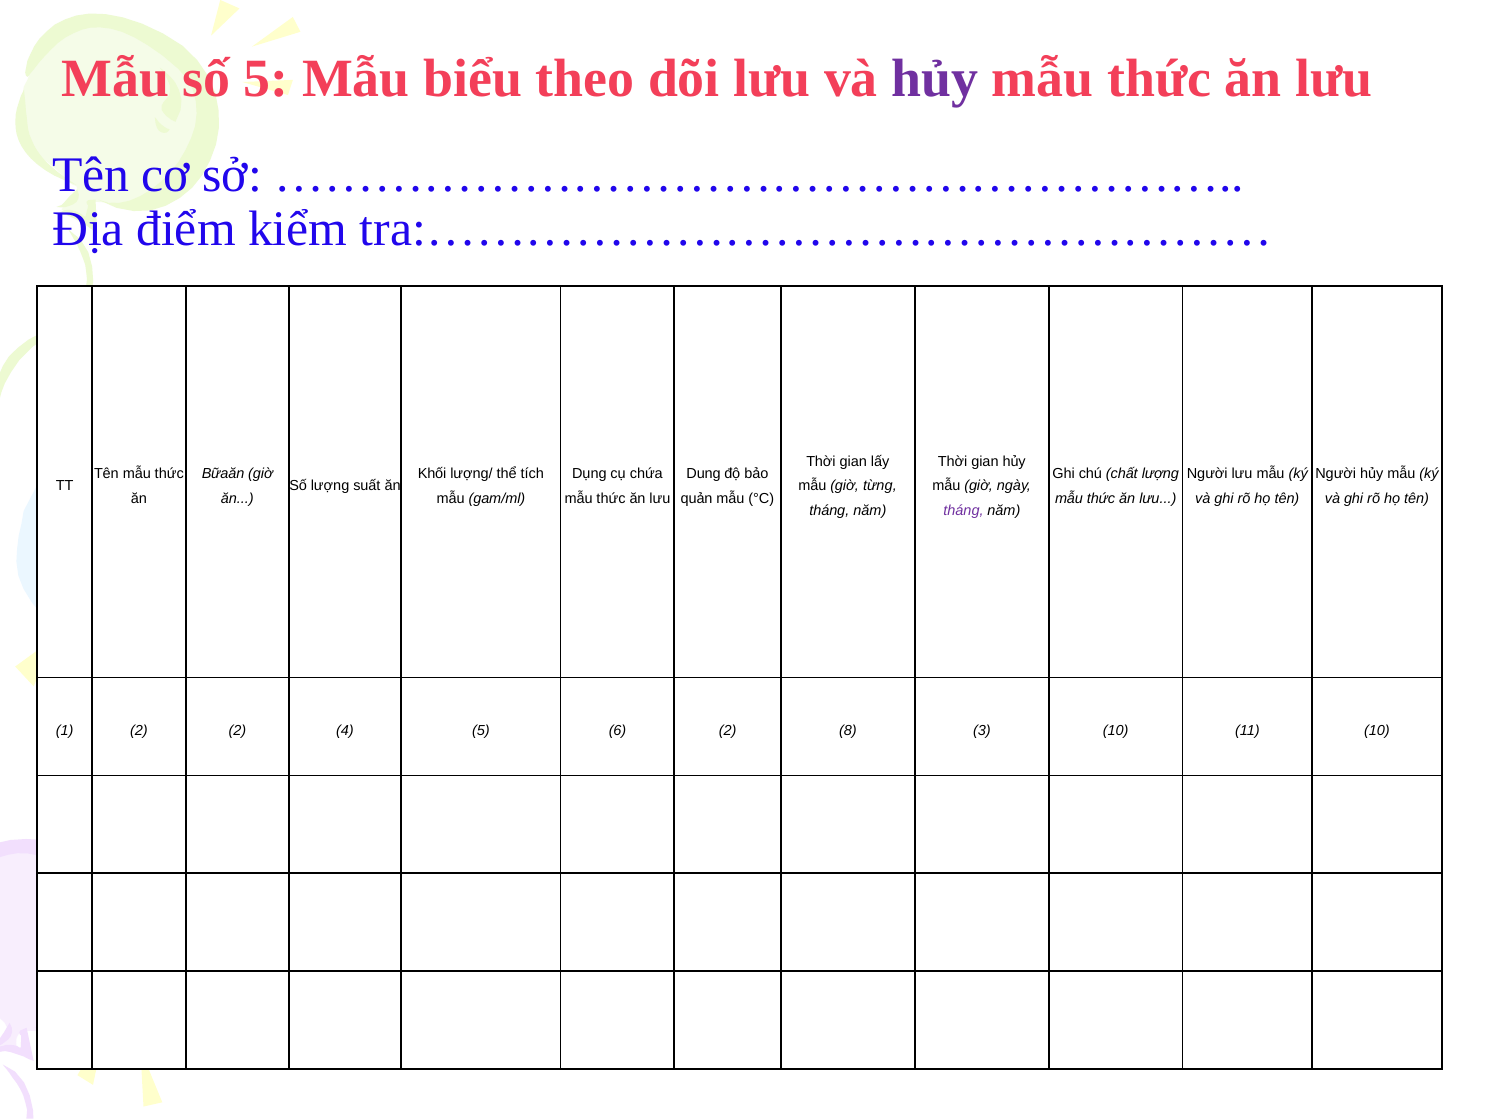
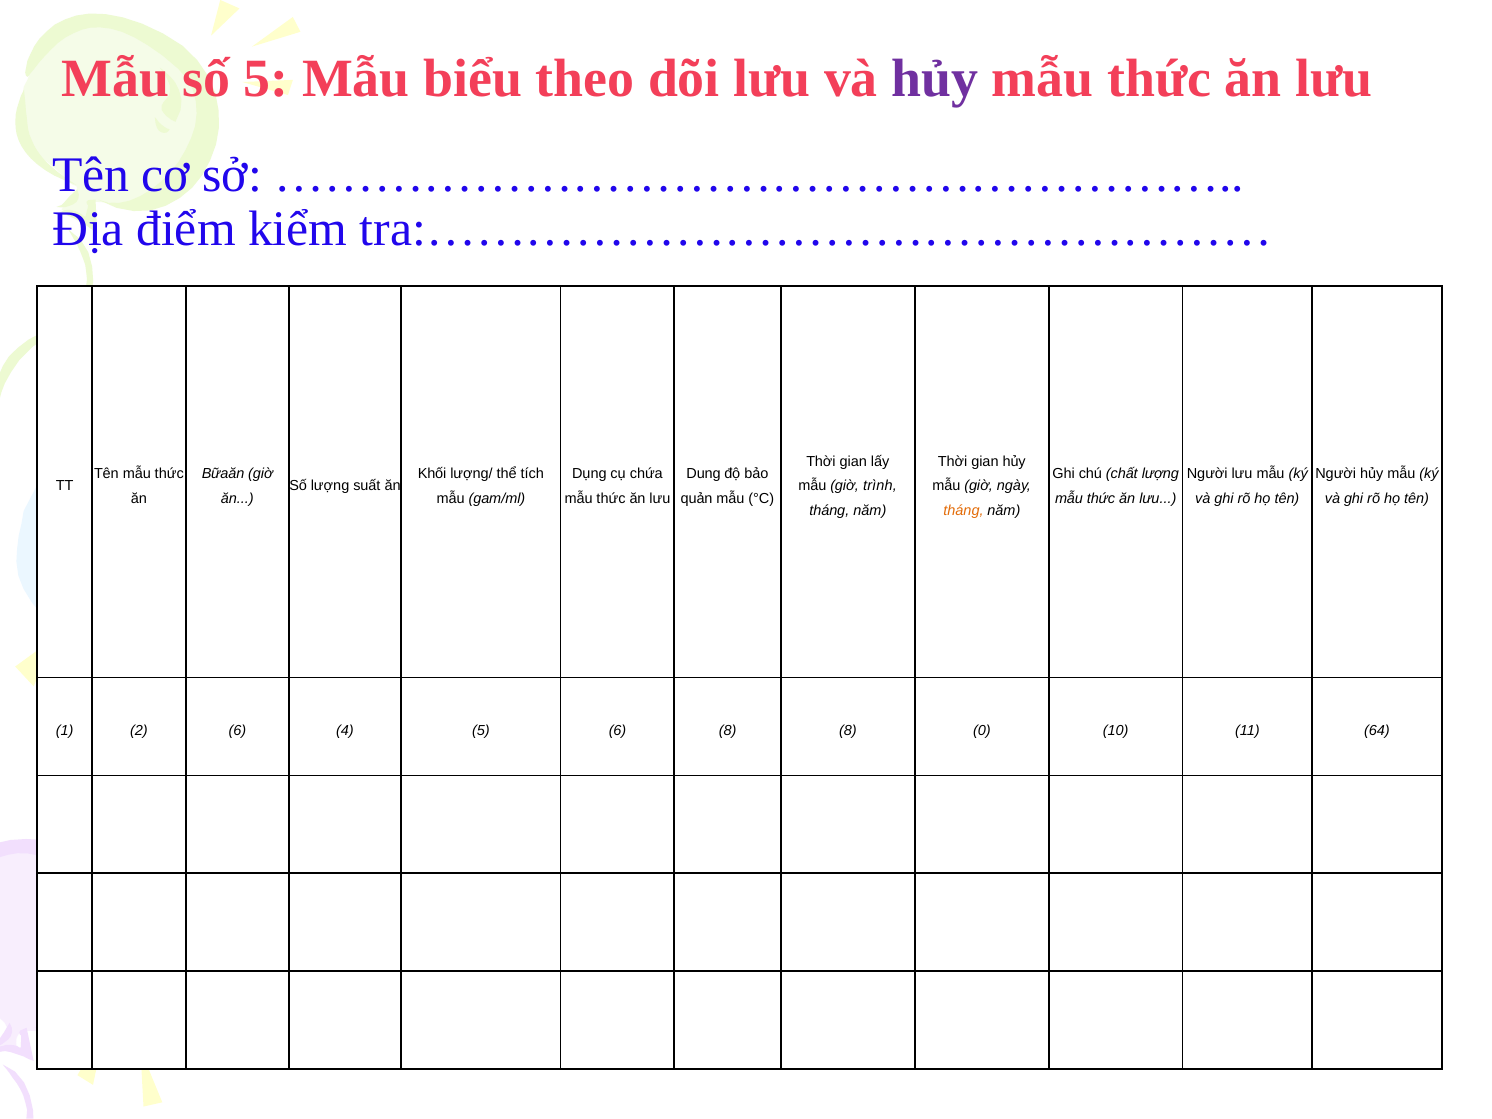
từng: từng -> trình (880, 486)
tháng colour: purple -> orange (963, 511)
2 2: 2 -> 6 (237, 731)
6 2: 2 -> 8 (728, 731)
3: 3 -> 0 (982, 731)
11 10: 10 -> 64 (1377, 731)
